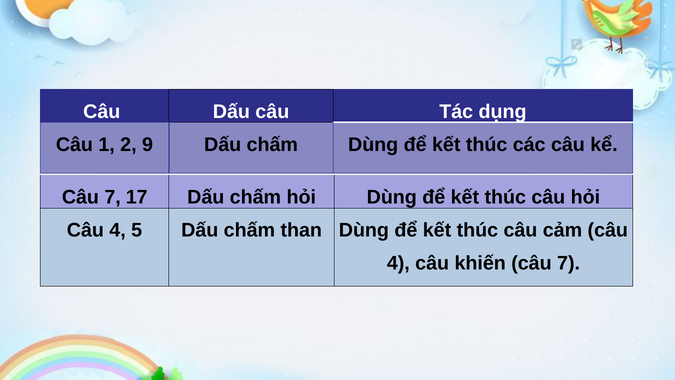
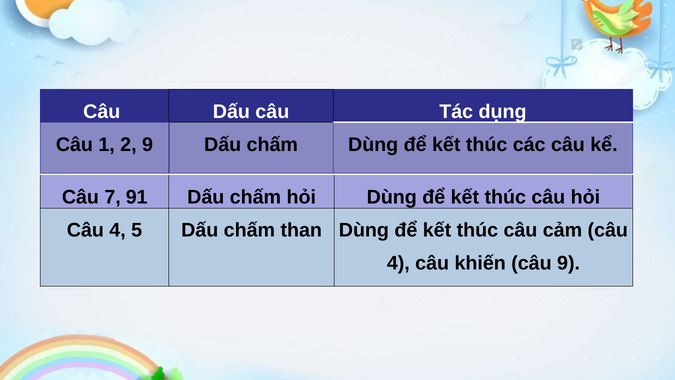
17: 17 -> 91 (137, 197)
khiến câu 7: 7 -> 9 (569, 263)
